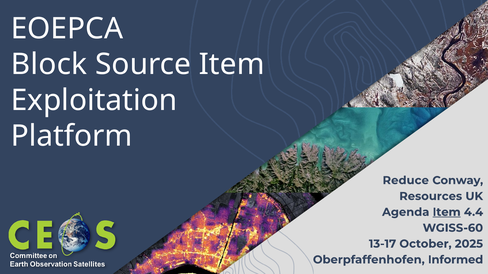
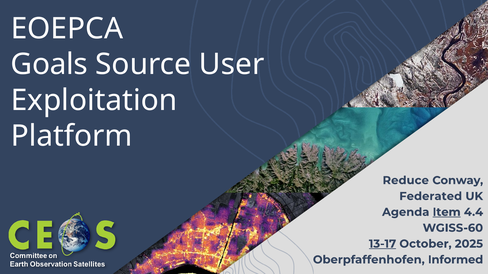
Block: Block -> Goals (49, 65)
Source Item: Item -> User (232, 65)
Resources: Resources -> Federated (431, 197)
13-17 underline: none -> present (382, 244)
